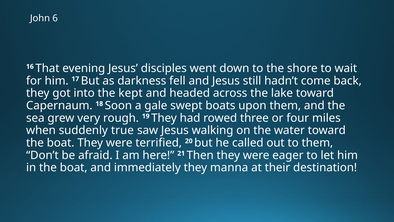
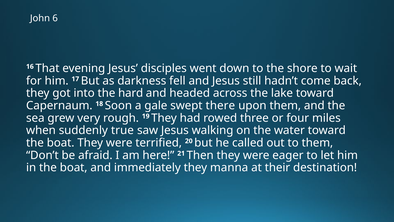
kept: kept -> hard (131, 93)
boats: boats -> there (220, 105)
